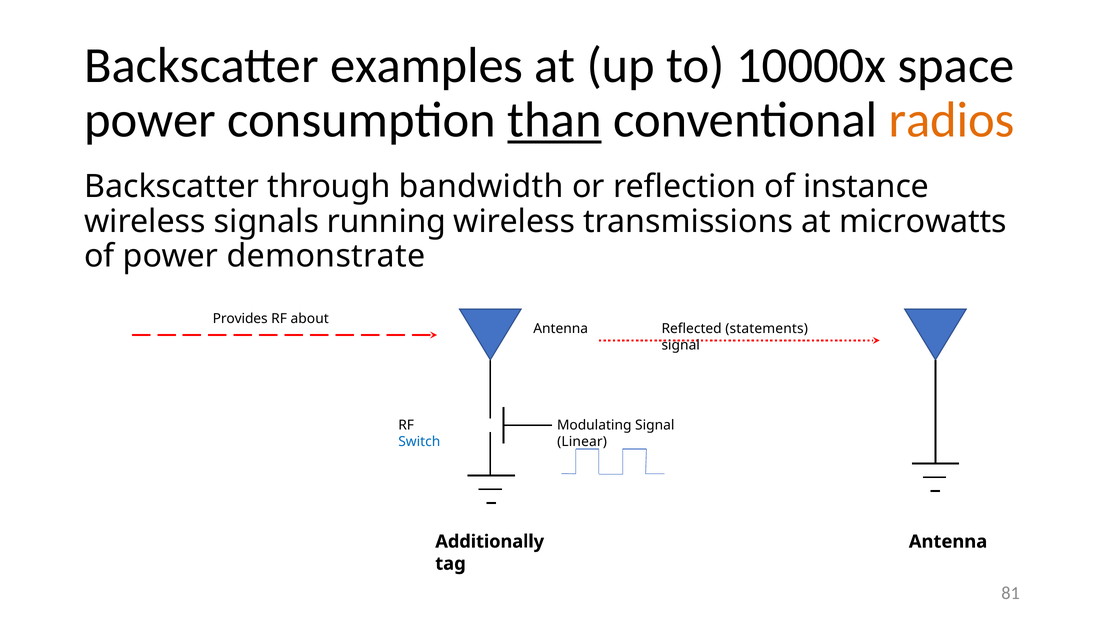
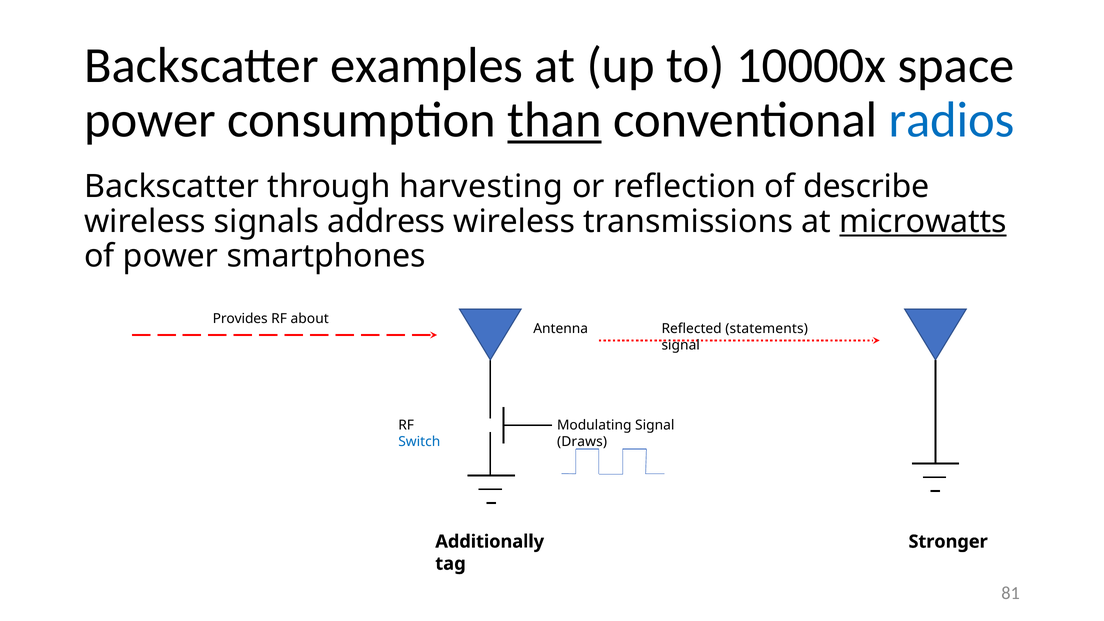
radios colour: orange -> blue (952, 120)
bandwidth: bandwidth -> harvesting (481, 187)
instance: instance -> describe (866, 187)
running: running -> address (386, 221)
microwatts underline: none -> present (923, 221)
demonstrate: demonstrate -> smartphones (326, 256)
Linear: Linear -> Draws (582, 442)
Antenna: Antenna -> Stronger (948, 542)
